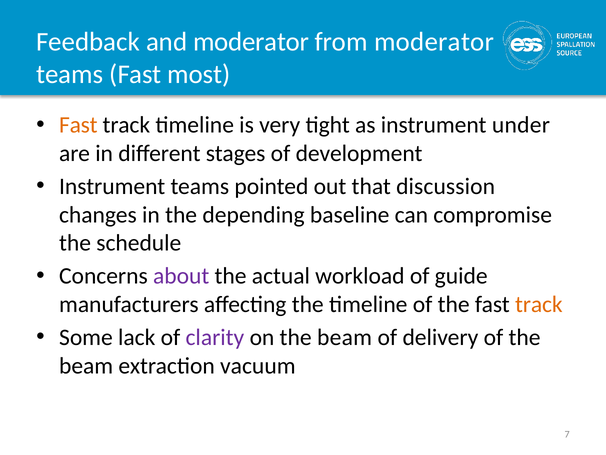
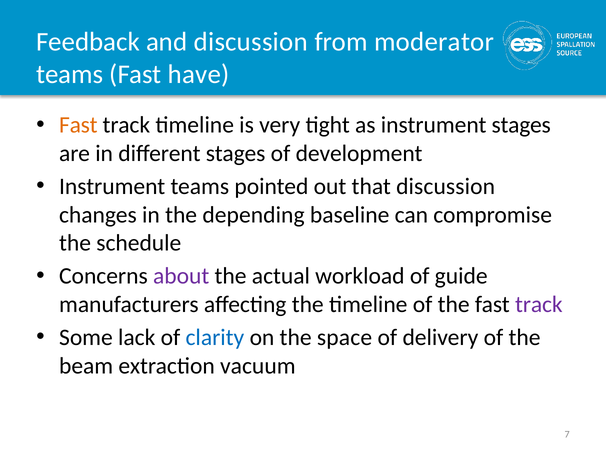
and moderator: moderator -> discussion (251, 42)
most: most -> have (199, 74)
instrument under: under -> stages (521, 125)
track colour: orange -> purple (539, 304)
clarity colour: purple -> blue (215, 337)
on the beam: beam -> space (345, 337)
